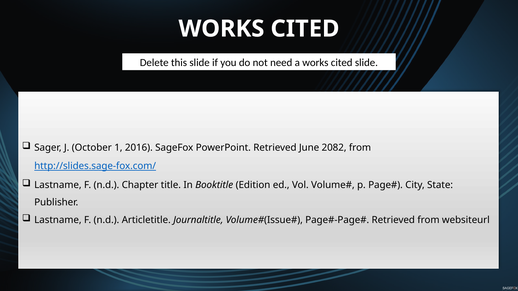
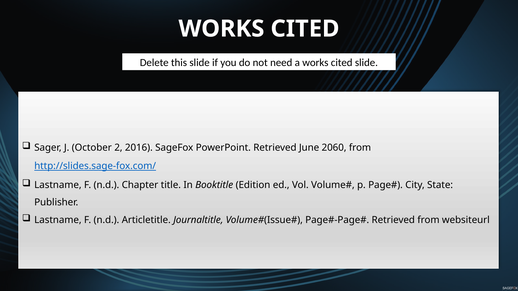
1: 1 -> 2 (118, 148)
2082: 2082 -> 2060 (334, 148)
